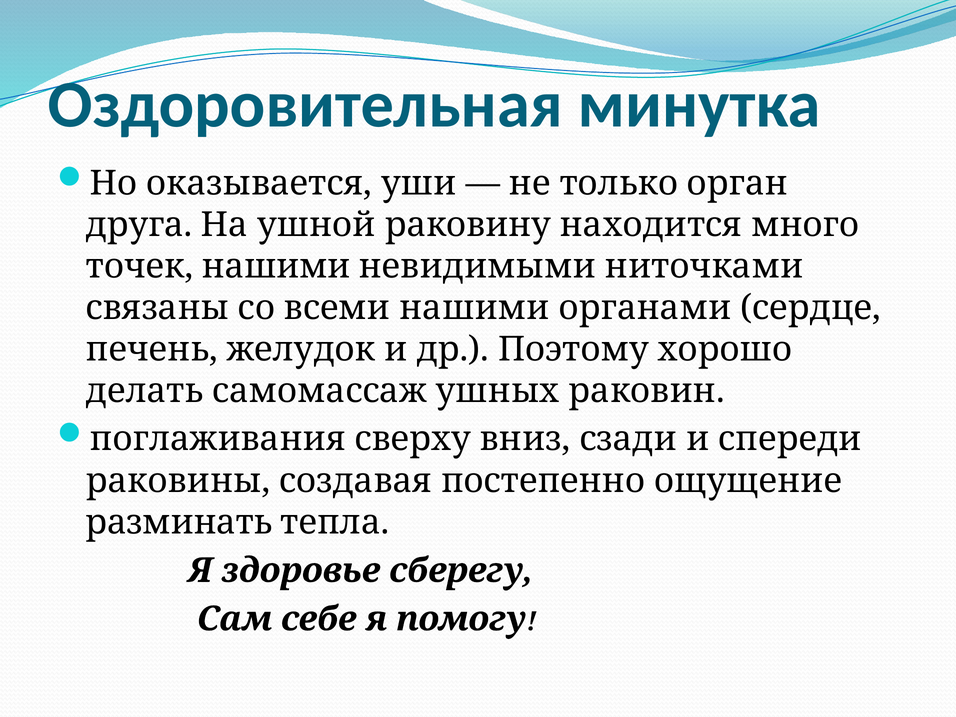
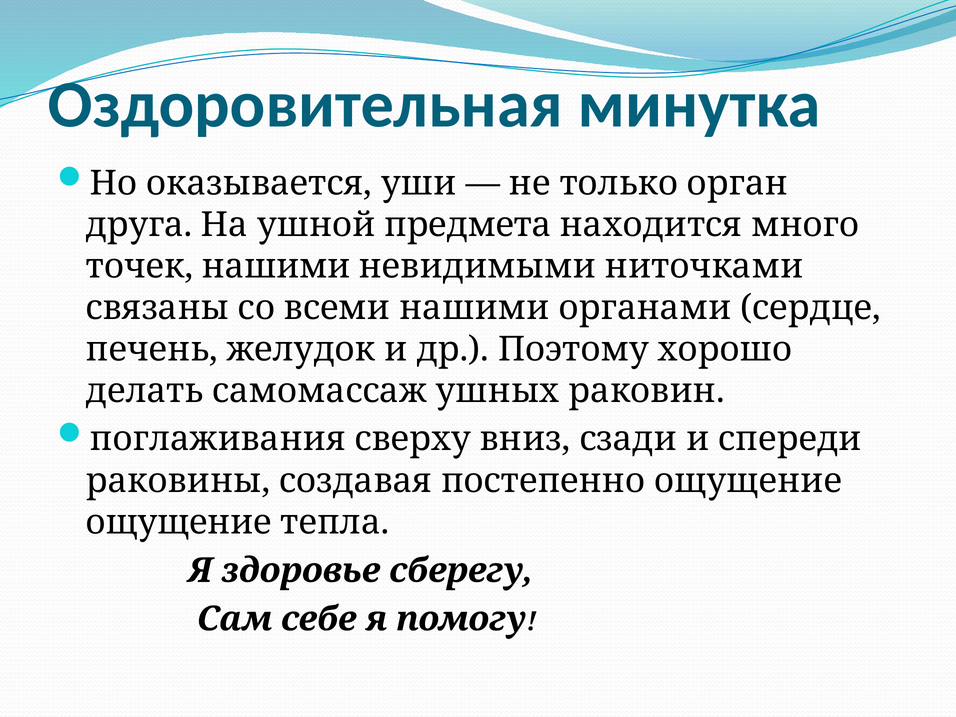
раковину: раковину -> предмета (468, 225)
разминать: разминать -> ощущение (179, 522)
